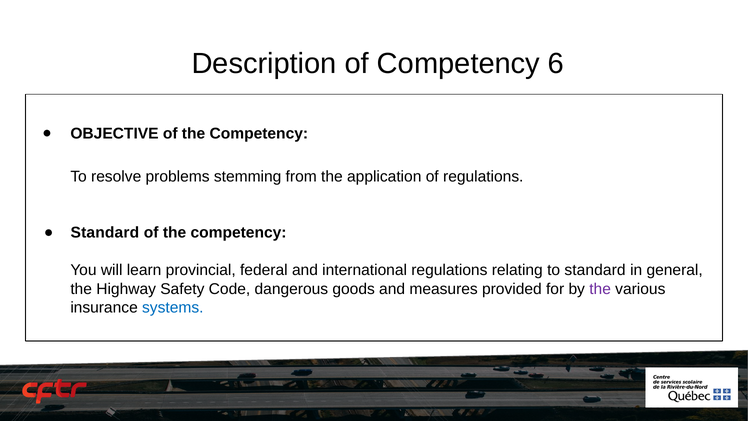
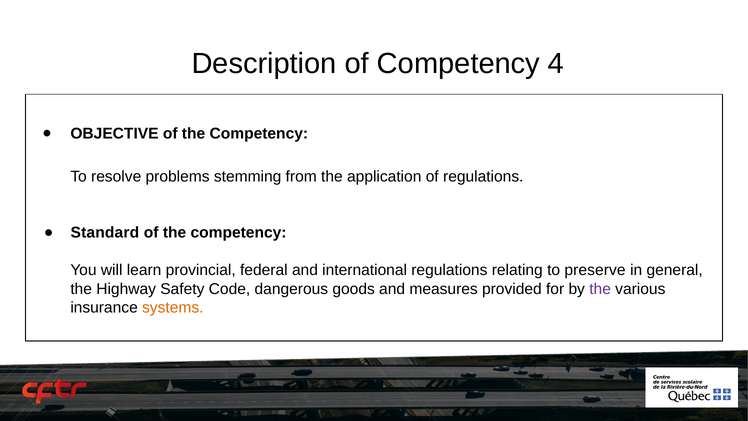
6: 6 -> 4 (556, 63)
to standard: standard -> preserve (595, 270)
systems colour: blue -> orange (173, 307)
